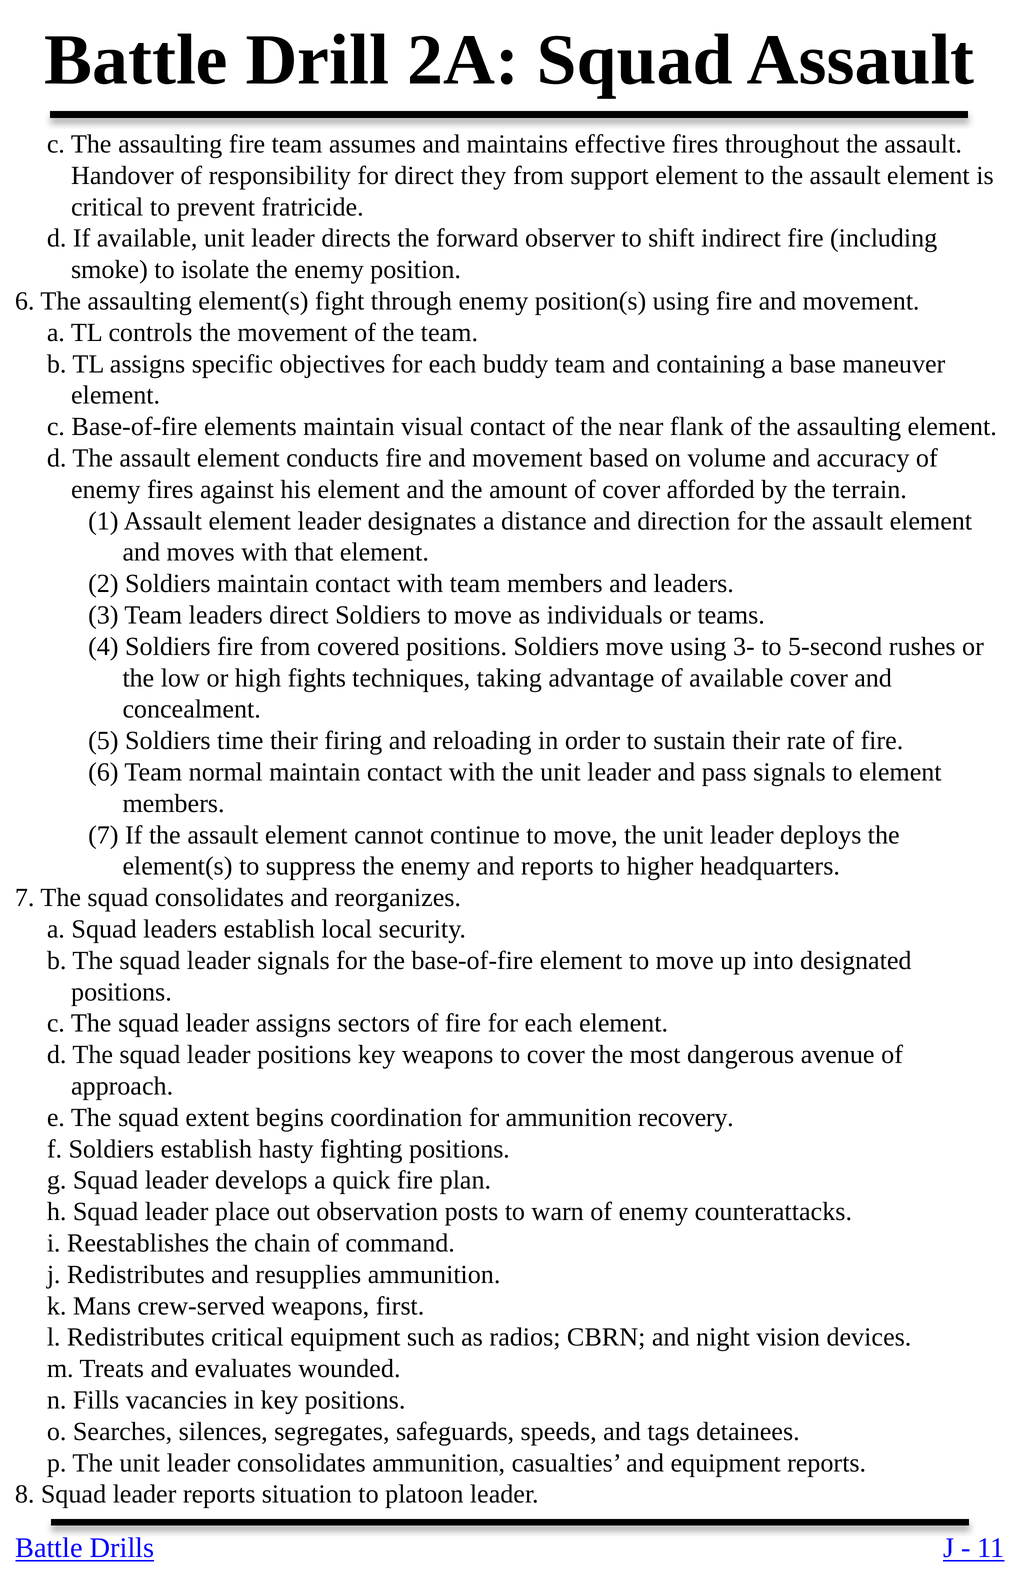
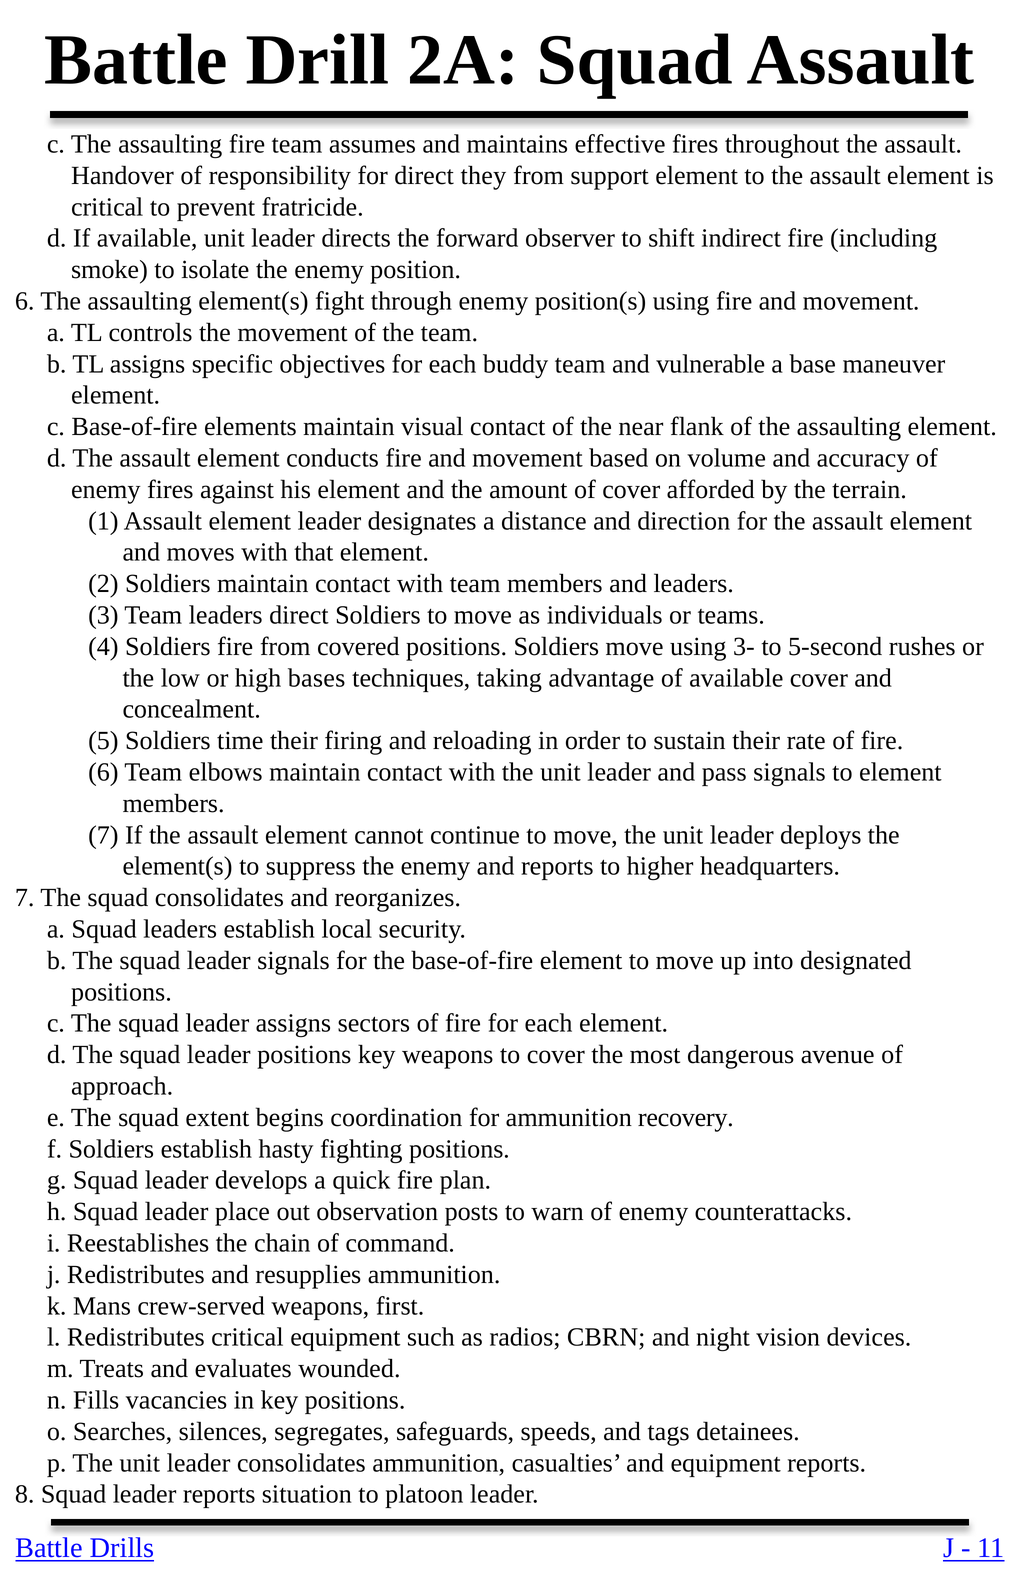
containing: containing -> vulnerable (711, 364)
fights: fights -> bases (317, 678)
normal: normal -> elbows (226, 772)
